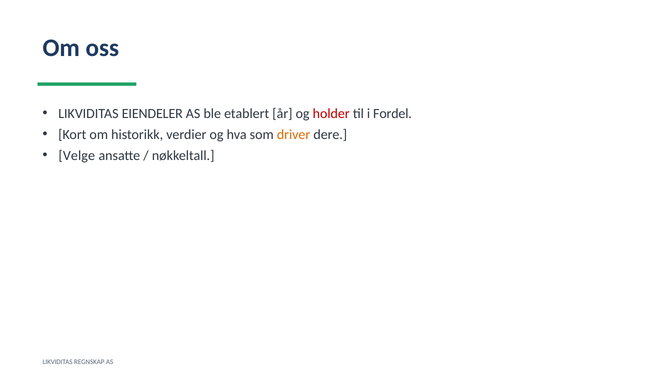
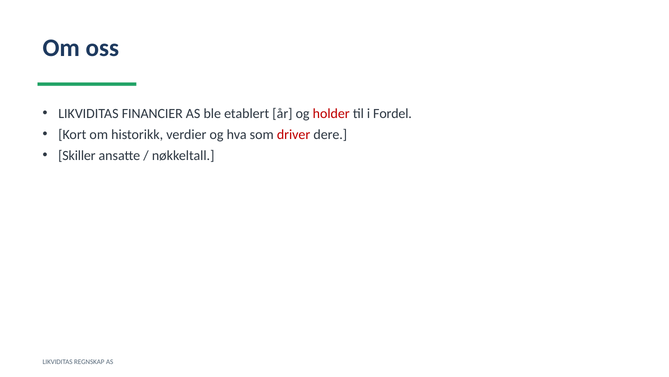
EIENDELER: EIENDELER -> FINANCIER (152, 113)
driver colour: orange -> red (294, 134)
Velge: Velge -> Skiller (77, 155)
